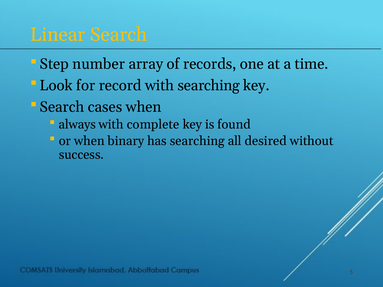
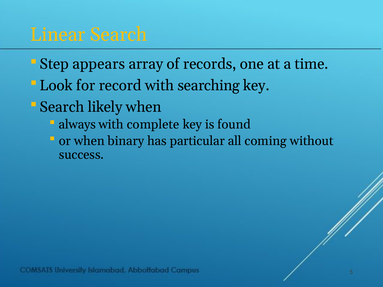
number: number -> appears (99, 64)
cases: cases -> likely (105, 107)
has searching: searching -> particular (197, 141)
desired: desired -> coming (266, 141)
